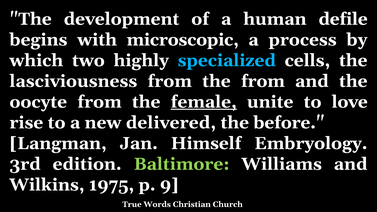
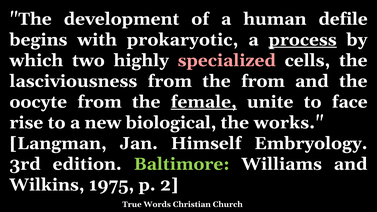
microscopic: microscopic -> prokaryotic (183, 40)
process underline: none -> present (303, 40)
specialized colour: light blue -> pink (227, 60)
love: love -> face (350, 102)
delivered: delivered -> biological (171, 123)
before: before -> works (289, 123)
9: 9 -> 2 (169, 185)
